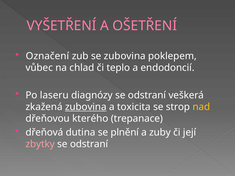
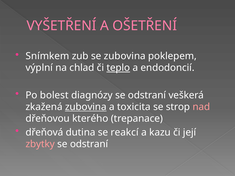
Označení: Označení -> Snímkem (47, 56)
vůbec: vůbec -> výplní (39, 68)
teplo underline: none -> present (118, 68)
laseru: laseru -> bolest (54, 95)
nad colour: yellow -> pink (201, 107)
plnění: plnění -> reakcí (125, 132)
zuby: zuby -> kazu (160, 132)
